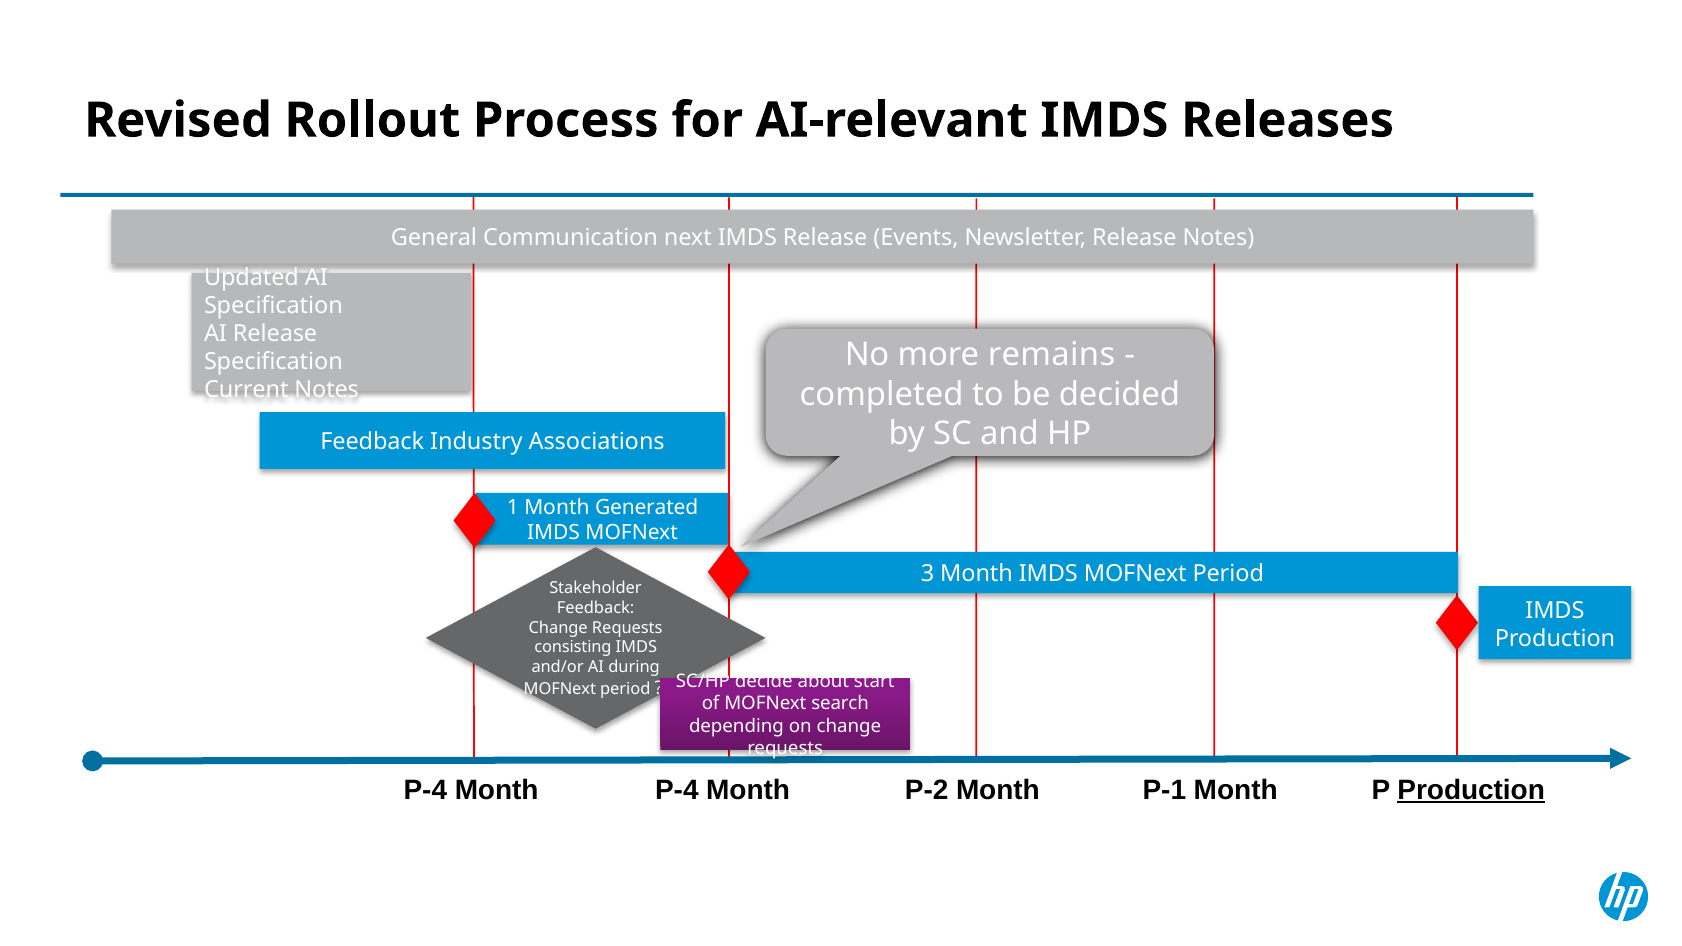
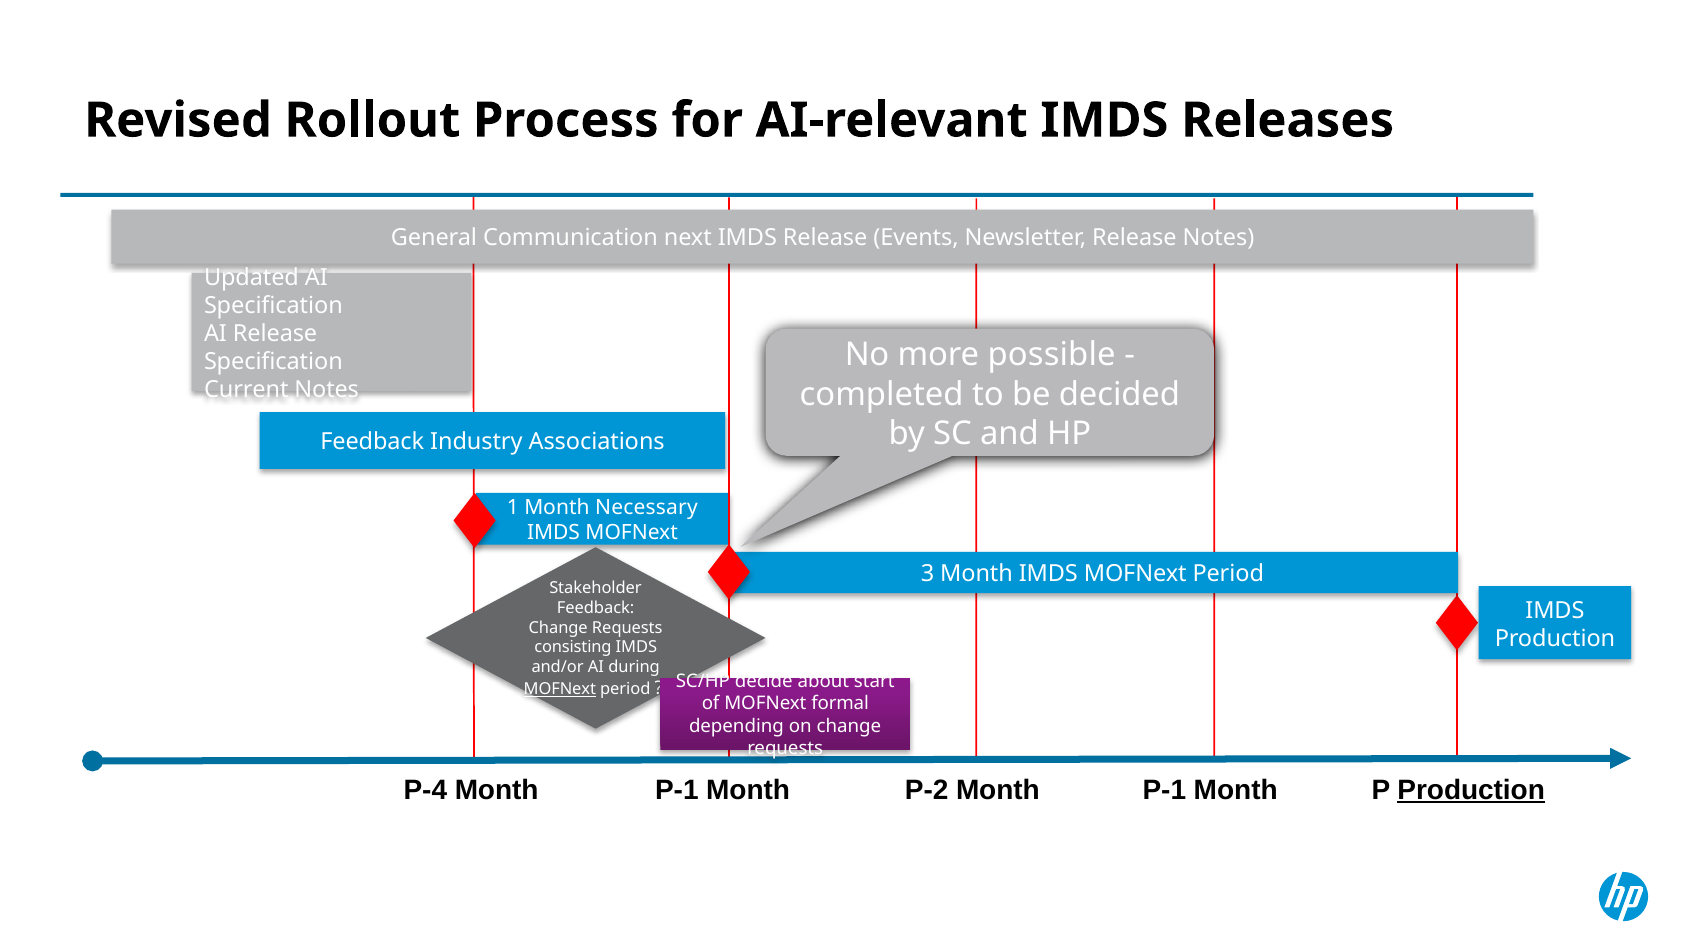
remains: remains -> possible (1052, 355)
Generated: Generated -> Necessary (646, 508)
MOFNext underline: none -> present (560, 689)
search: search -> formal (840, 704)
P-4: P-4 -> P-1 (677, 791)
